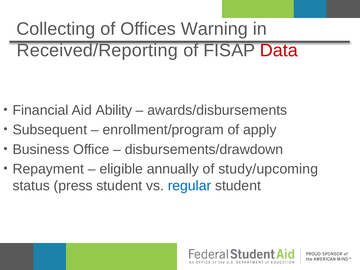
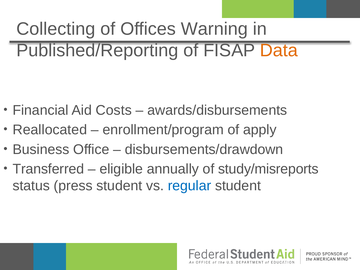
Received/Reporting: Received/Reporting -> Published/Reporting (97, 50)
Data colour: red -> orange (279, 50)
Ability: Ability -> Costs (114, 110)
Subsequent: Subsequent -> Reallocated (50, 130)
Repayment: Repayment -> Transferred (48, 169)
study/upcoming: study/upcoming -> study/misreports (268, 169)
